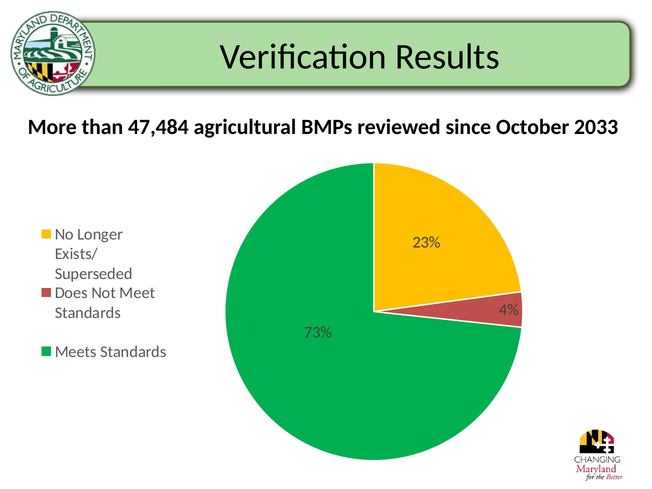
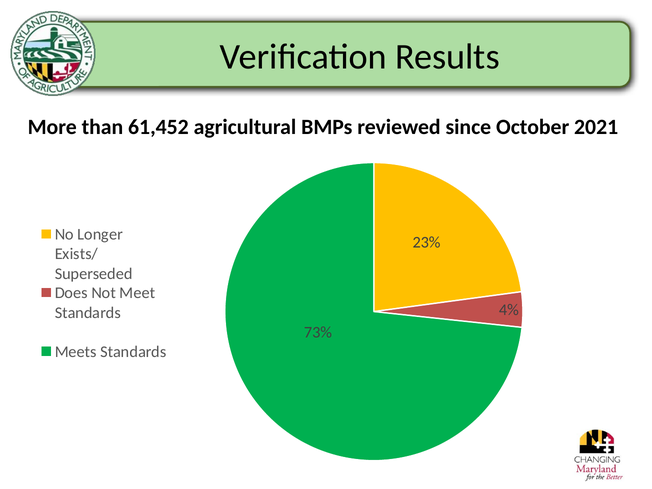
47,484: 47,484 -> 61,452 (158, 127)
2033: 2033 -> 2021 (596, 127)
